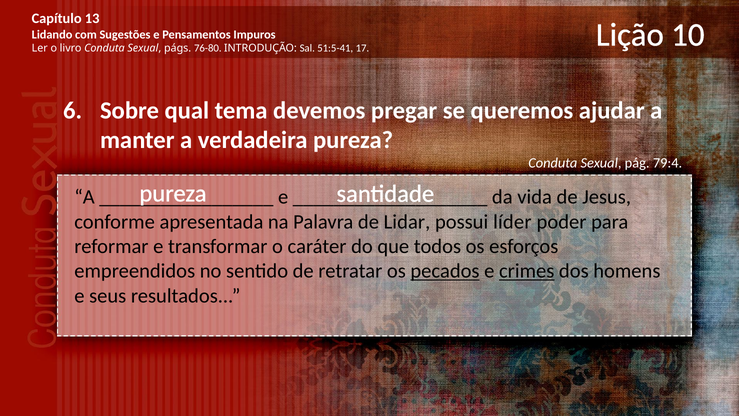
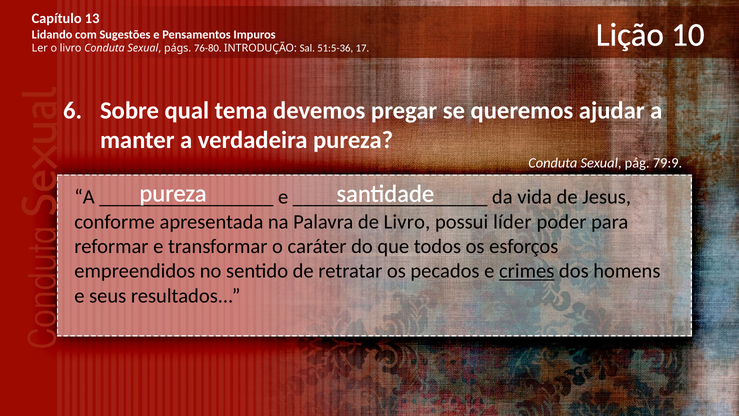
51:5-41: 51:5-41 -> 51:5-36 (335, 48)
79:4: 79:4 -> 79:9 (668, 163)
de Lidar: Lidar -> Livro (407, 222)
pecados underline: present -> none (445, 271)
